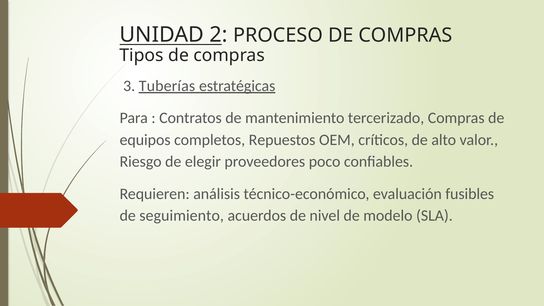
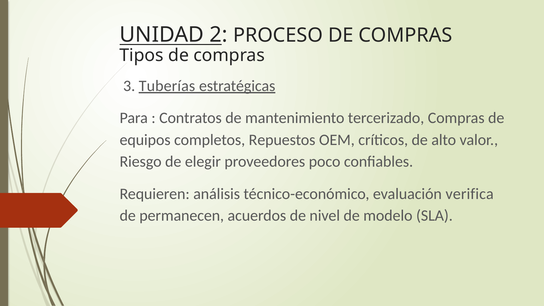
fusibles: fusibles -> verifica (470, 194)
seguimiento: seguimiento -> permanecen (182, 216)
